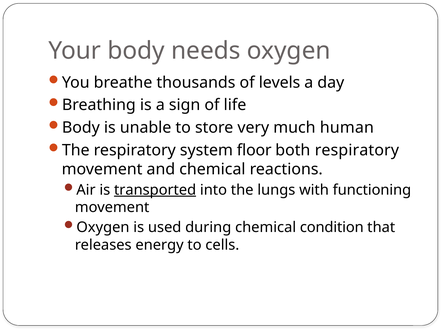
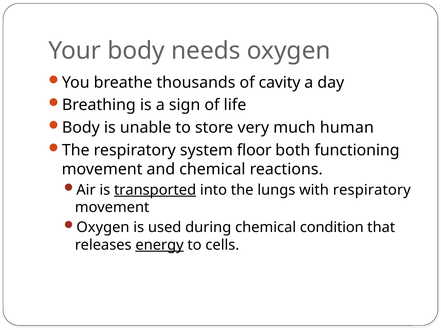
levels: levels -> cavity (280, 83)
both respiratory: respiratory -> functioning (357, 151)
with functioning: functioning -> respiratory (372, 190)
energy underline: none -> present (160, 245)
